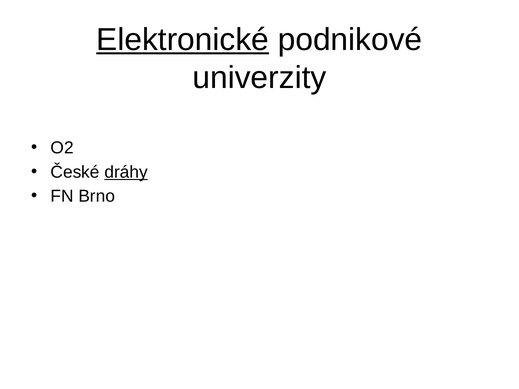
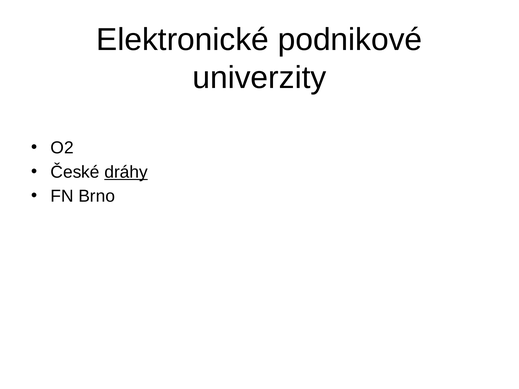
Elektronické underline: present -> none (183, 40)
